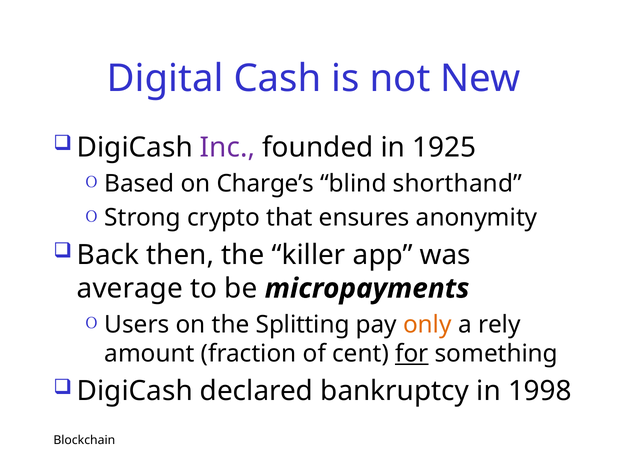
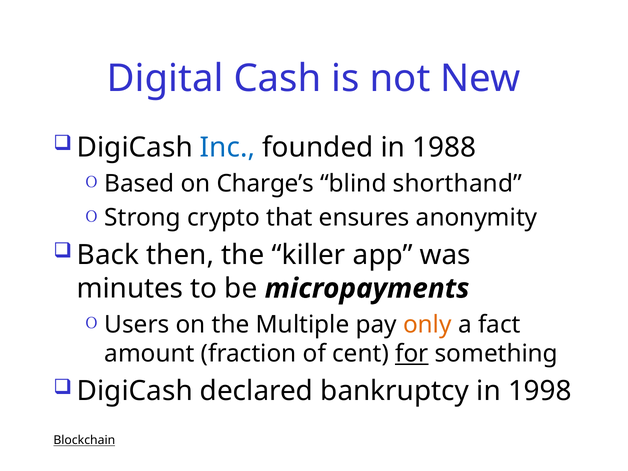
Inc colour: purple -> blue (228, 147)
1925: 1925 -> 1988 (444, 147)
average: average -> minutes (130, 288)
Splitting: Splitting -> Multiple (303, 325)
rely: rely -> fact (499, 325)
Blockchain underline: none -> present (84, 440)
